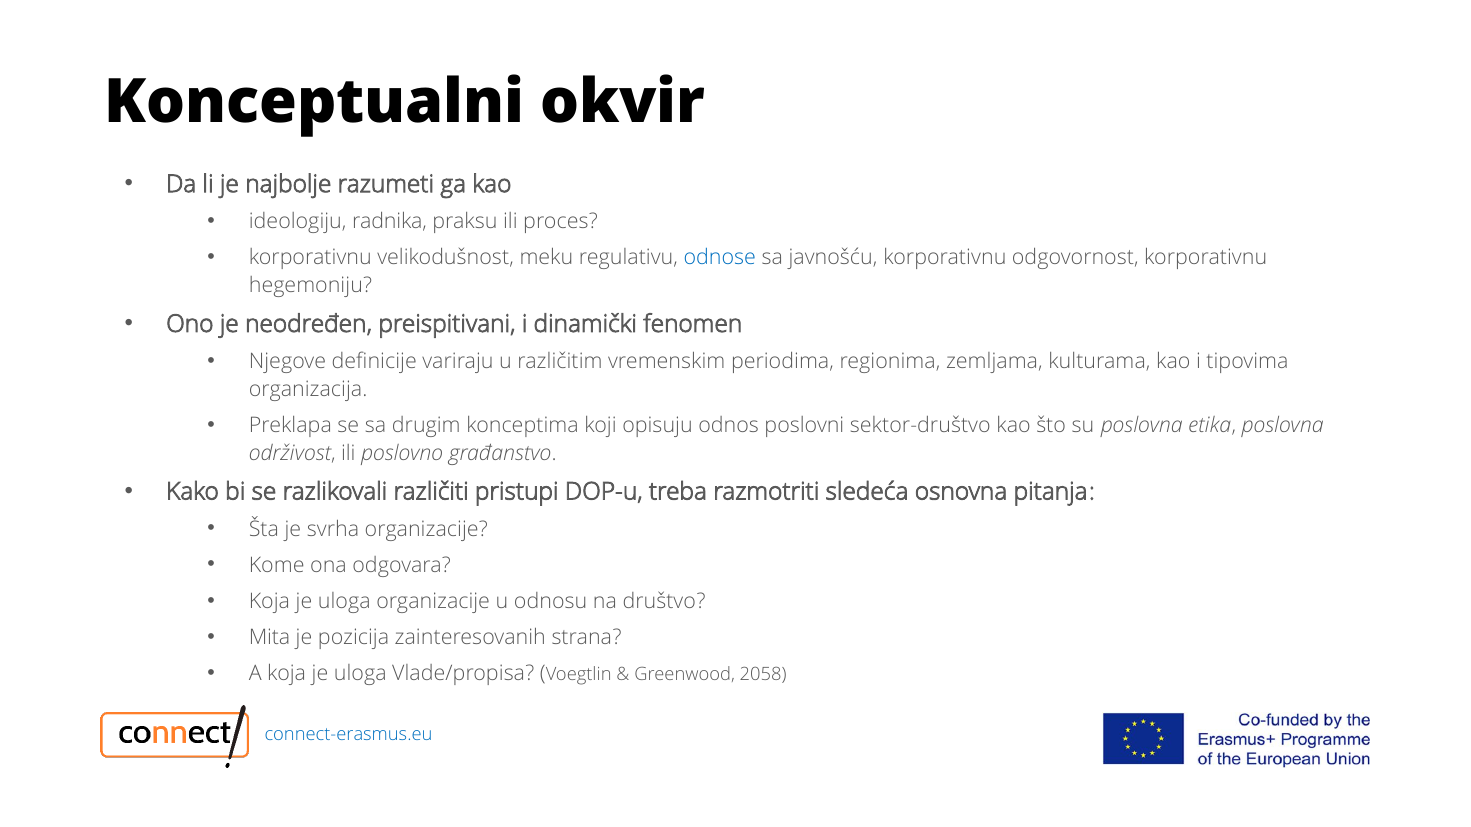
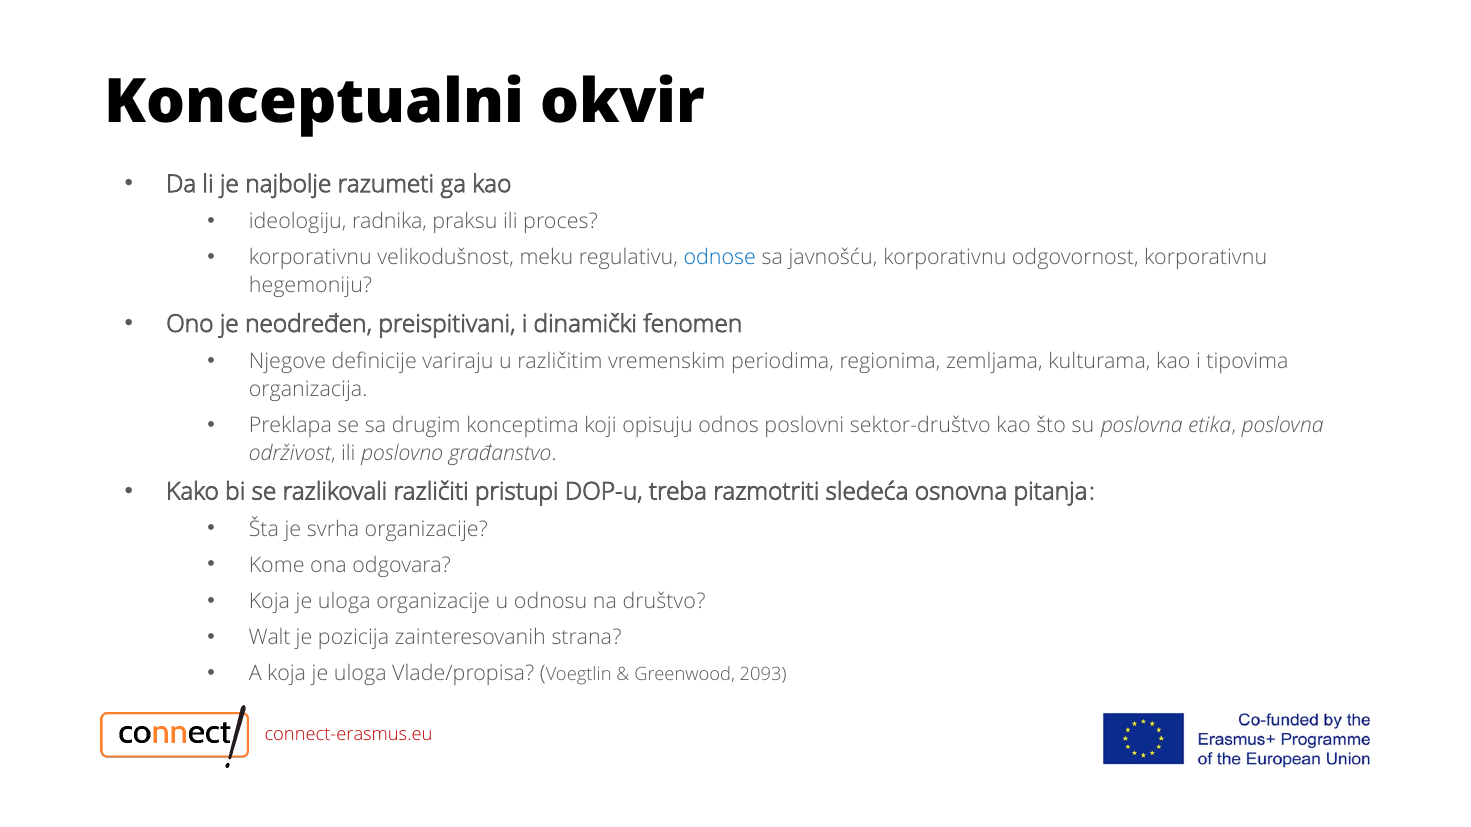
Mita: Mita -> Walt (270, 638)
2058: 2058 -> 2093 (763, 675)
connect-erasmus.eu colour: blue -> red (348, 735)
